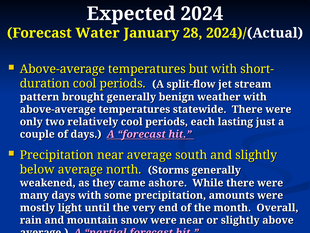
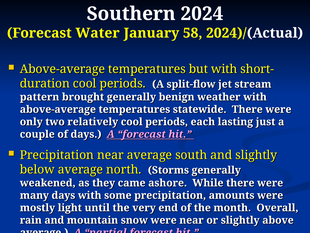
Expected: Expected -> Southern (131, 14)
28: 28 -> 58 (193, 33)
